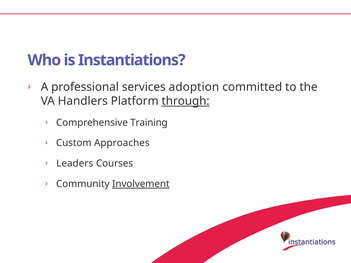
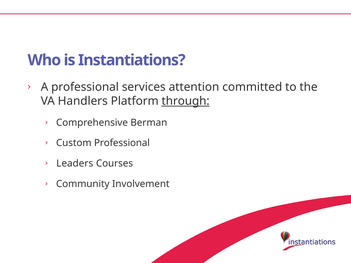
adoption: adoption -> attention (194, 87)
Training: Training -> Berman (149, 123)
Custom Approaches: Approaches -> Professional (122, 143)
Involvement underline: present -> none (141, 184)
